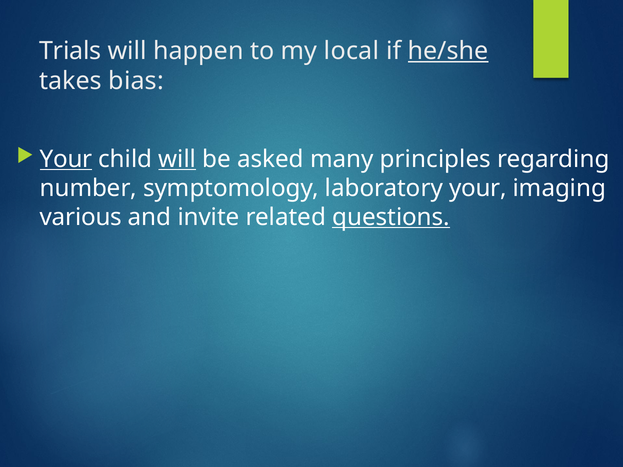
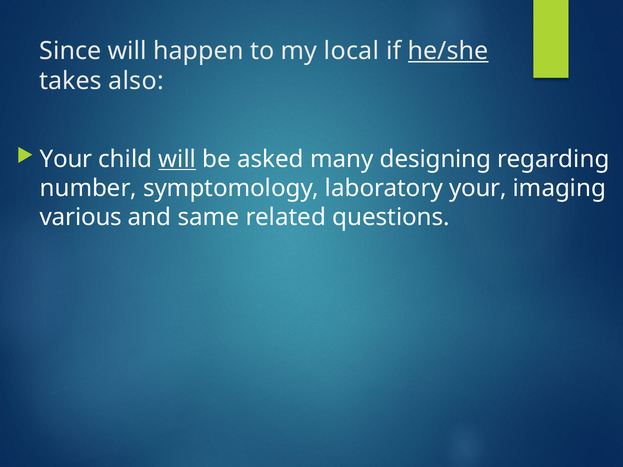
Trials: Trials -> Since (70, 51)
bias: bias -> also (136, 81)
Your underline: present -> none (66, 159)
principles: principles -> designing (436, 159)
invite: invite -> same (208, 217)
questions underline: present -> none (391, 217)
